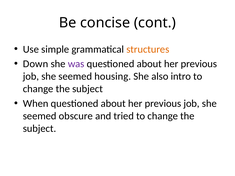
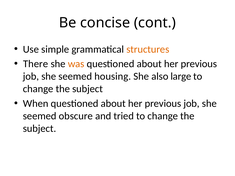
Down: Down -> There (36, 64)
was colour: purple -> orange (76, 64)
intro: intro -> large (181, 76)
